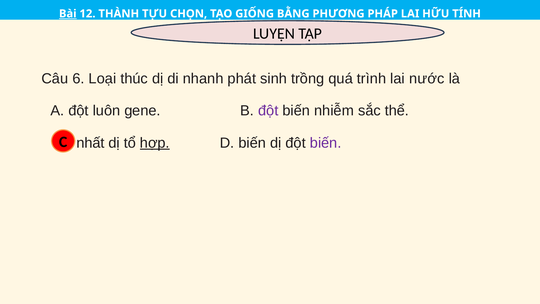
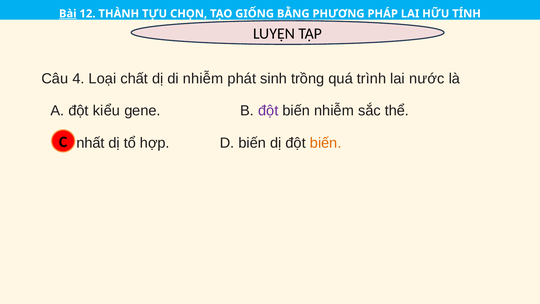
6: 6 -> 4 (78, 79)
thúc: thúc -> chất (134, 79)
di nhanh: nhanh -> nhiễm (203, 79)
luôn: luôn -> kiểu (106, 111)
hợp underline: present -> none (155, 143)
biến colour: purple -> orange (326, 143)
